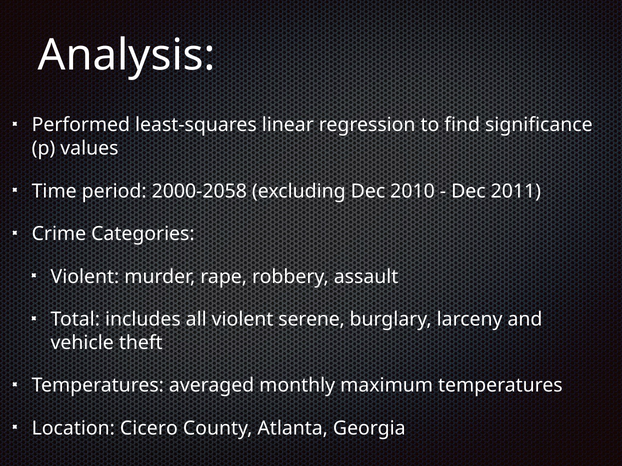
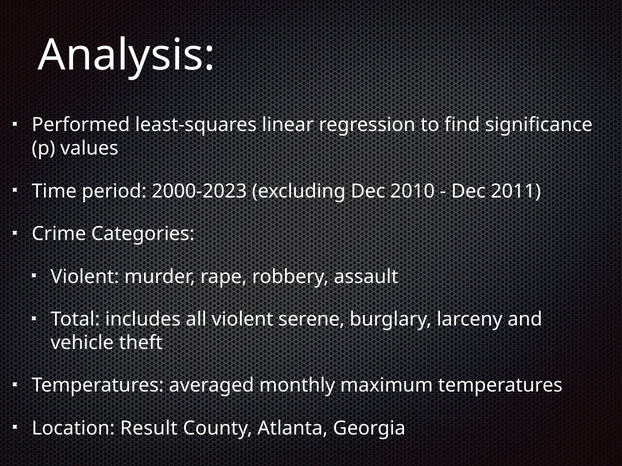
2000-2058: 2000-2058 -> 2000-2023 (199, 191)
Cicero: Cicero -> Result (149, 429)
